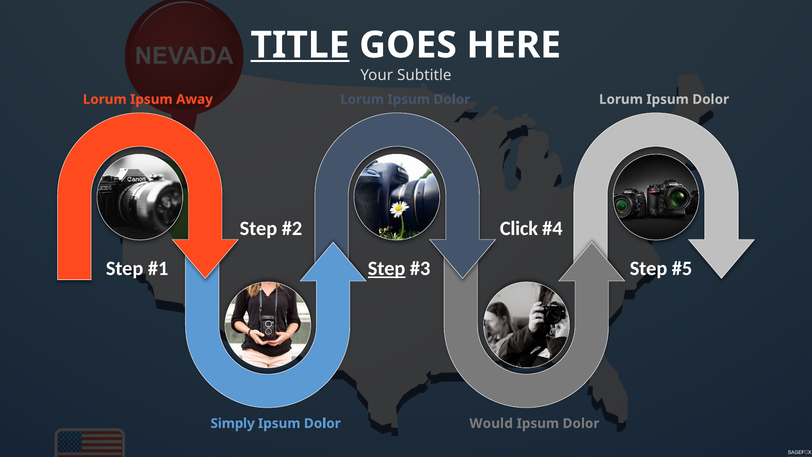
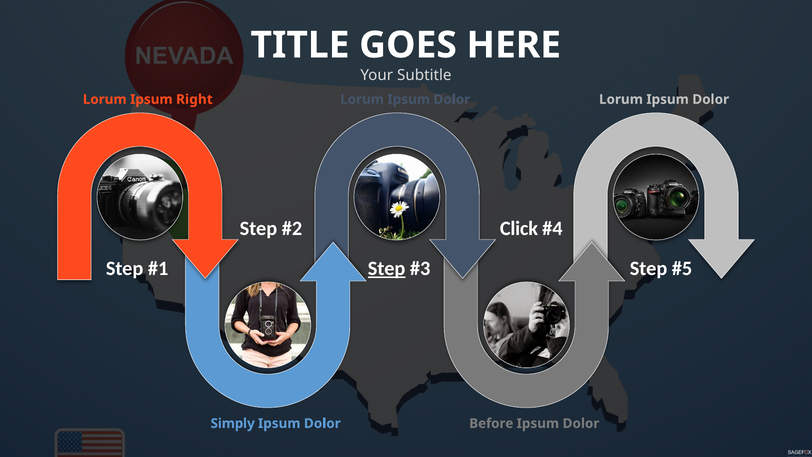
TITLE underline: present -> none (300, 45)
Away: Away -> Right (194, 99)
Would: Would -> Before (491, 423)
